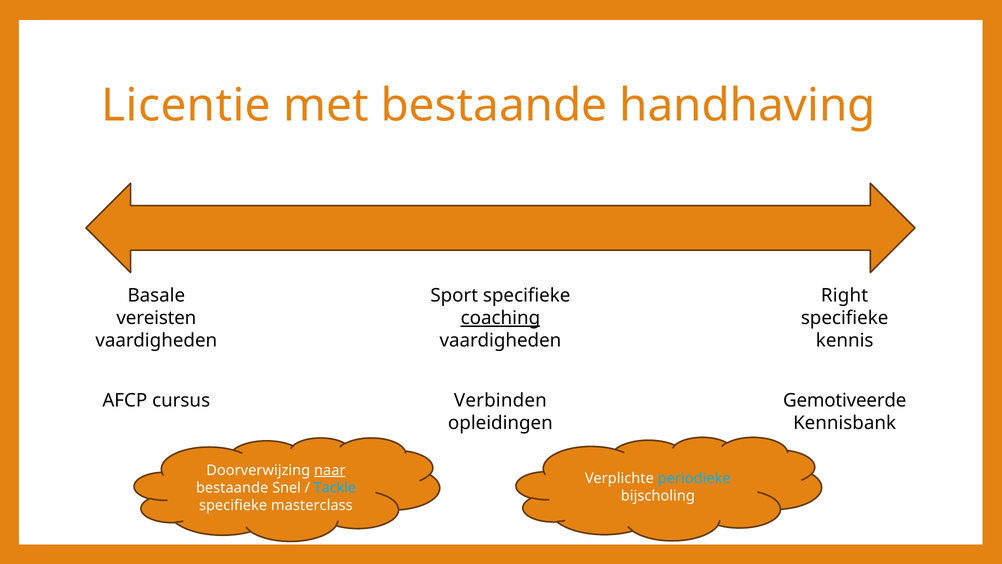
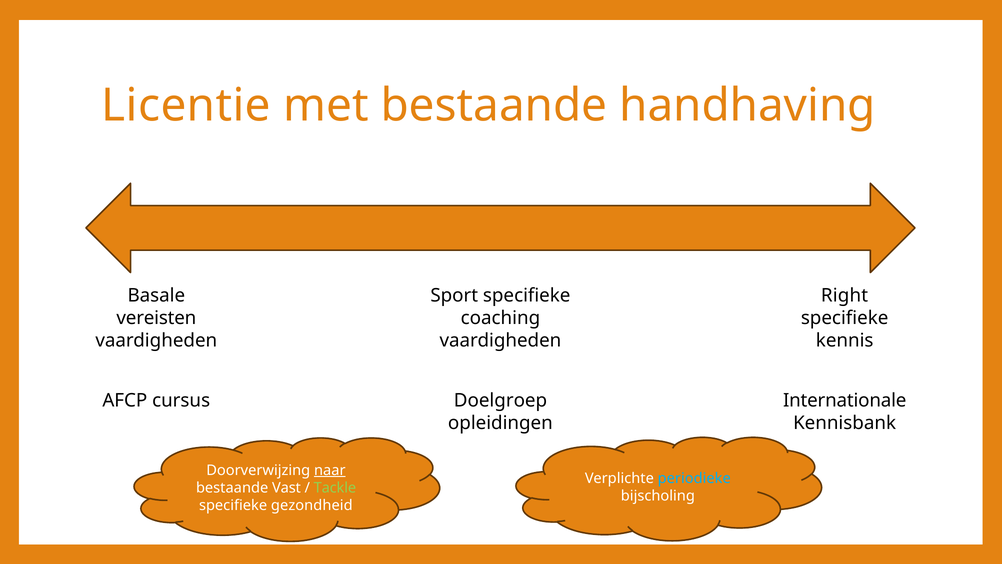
coaching underline: present -> none (500, 318)
Verbinden: Verbinden -> Doelgroep (500, 400)
Gemotiveerde: Gemotiveerde -> Internationale (845, 400)
Snel: Snel -> Vast (286, 488)
Tackle colour: light blue -> light green (335, 488)
masterclass: masterclass -> gezondheid (312, 505)
